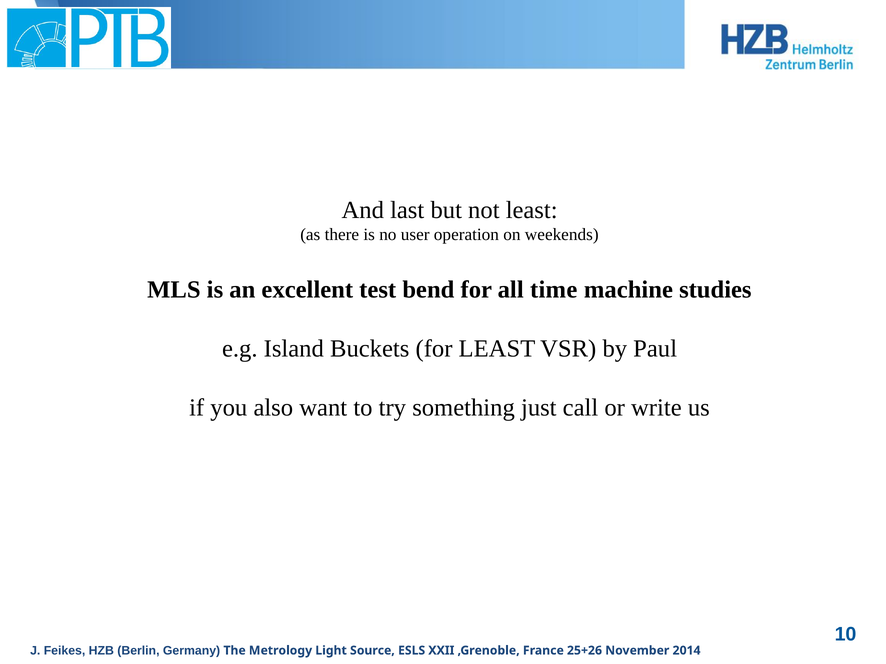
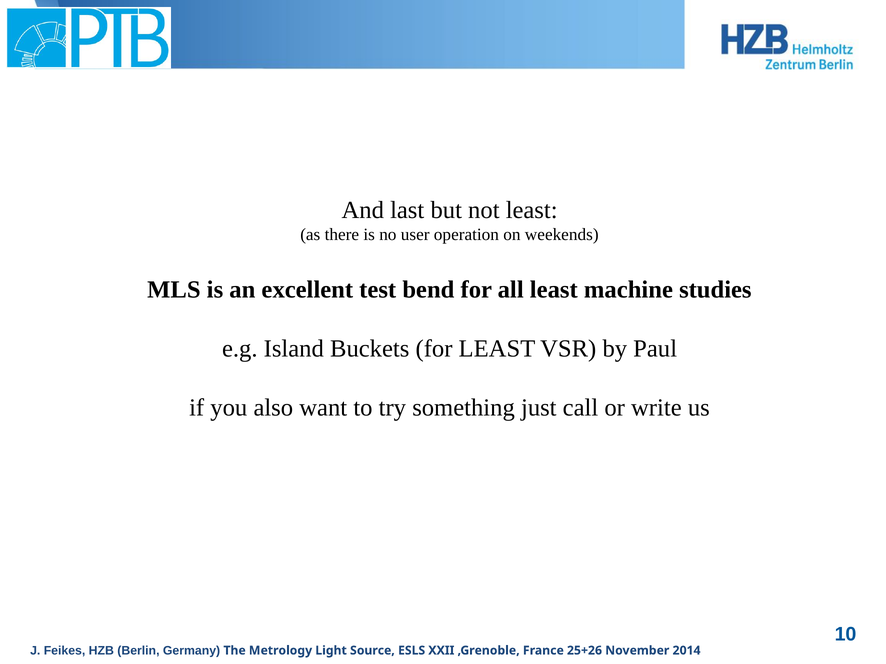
all time: time -> least (554, 290)
